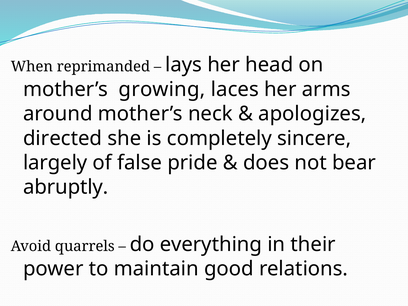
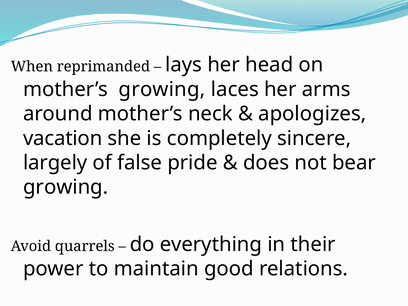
directed: directed -> vacation (63, 138)
abruptly: abruptly -> growing (66, 187)
